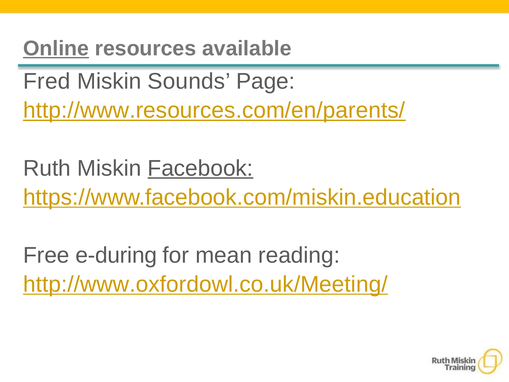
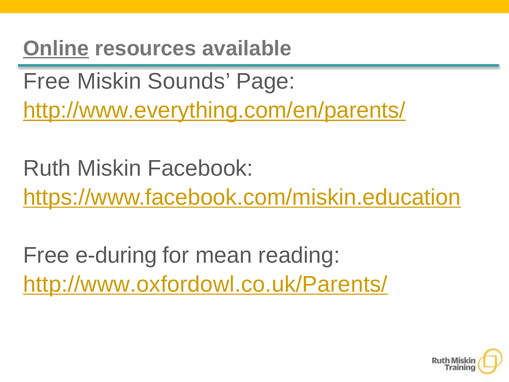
Fred: Fred -> Free (47, 81)
http://www.resources.com/en/parents/: http://www.resources.com/en/parents/ -> http://www.everything.com/en/parents/ (214, 110)
Facebook underline: present -> none (200, 168)
http://www.oxfordowl.co.uk/Meeting/: http://www.oxfordowl.co.uk/Meeting/ -> http://www.oxfordowl.co.uk/Parents/ (205, 284)
